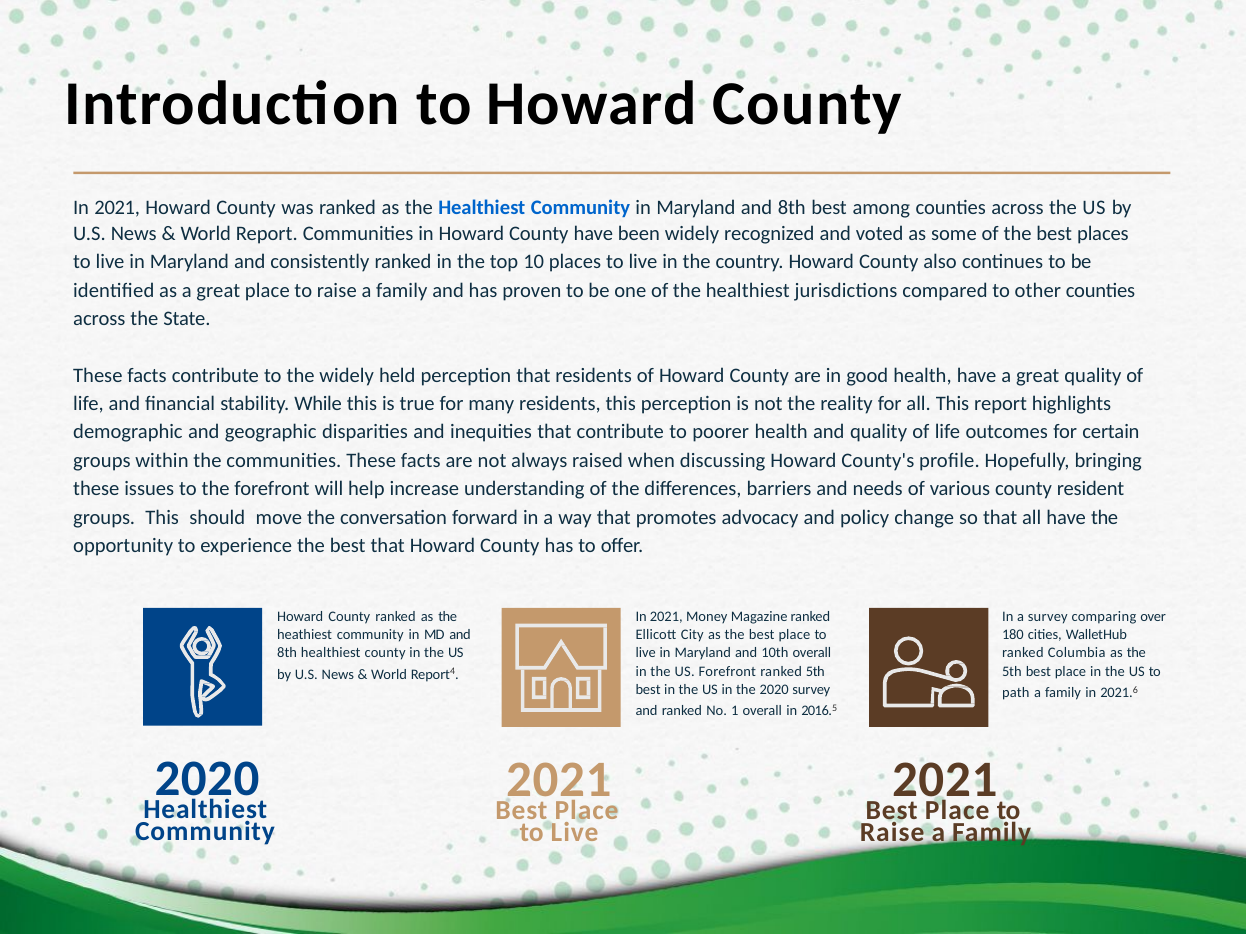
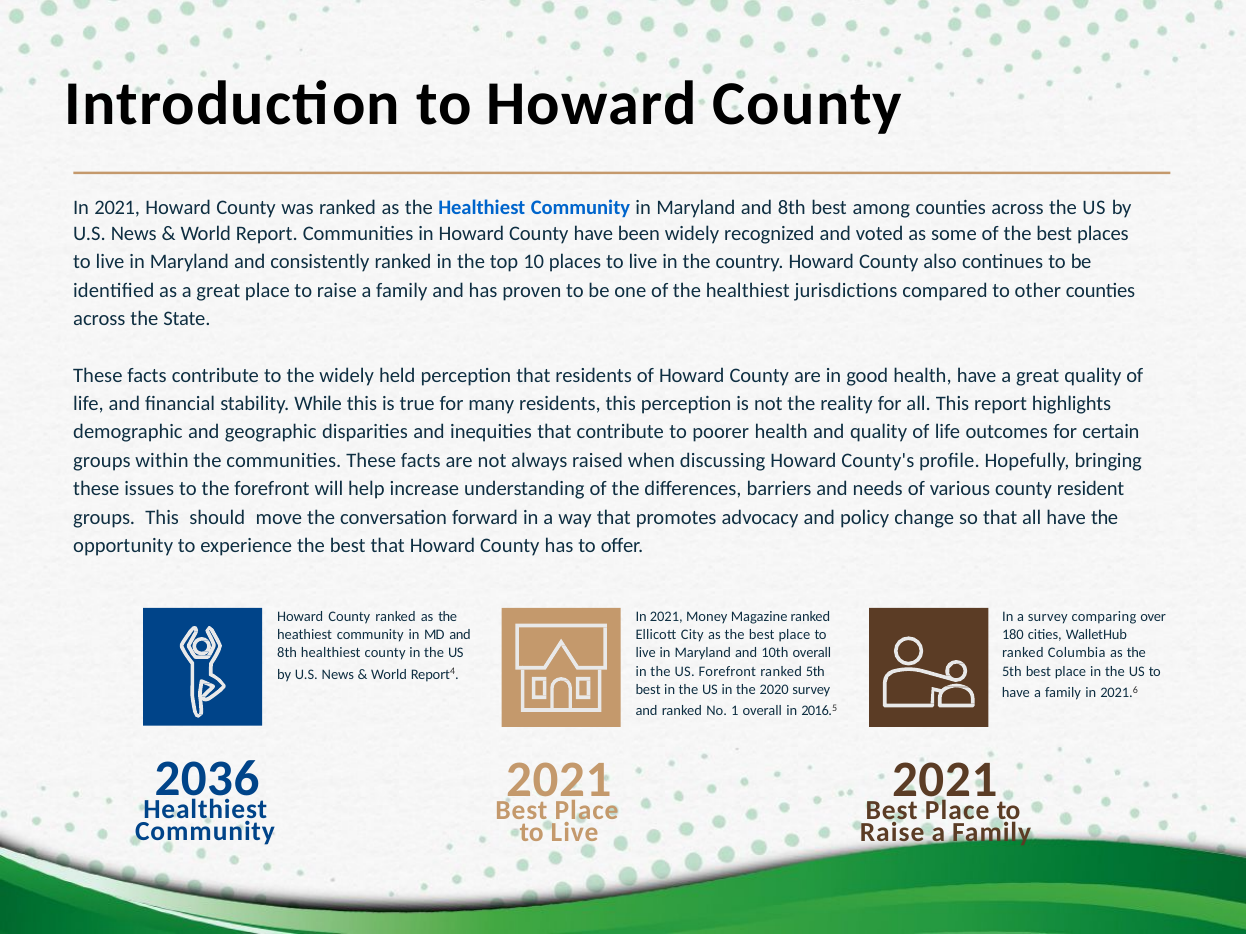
path: path -> have (1016, 693)
2020: 2020 -> 2036 (207, 779)
